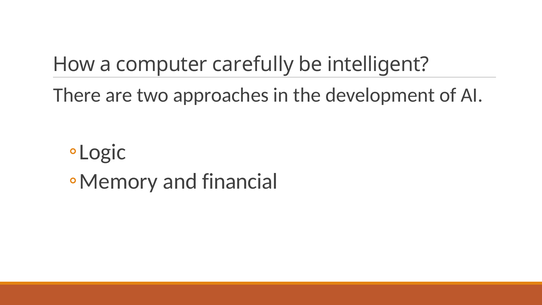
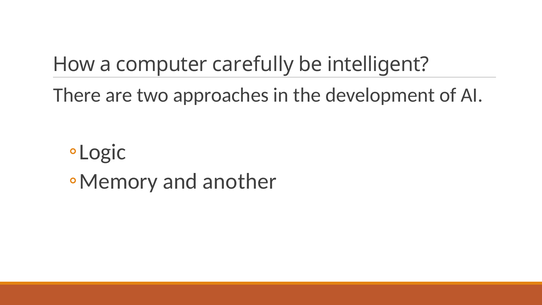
financial: financial -> another (240, 181)
